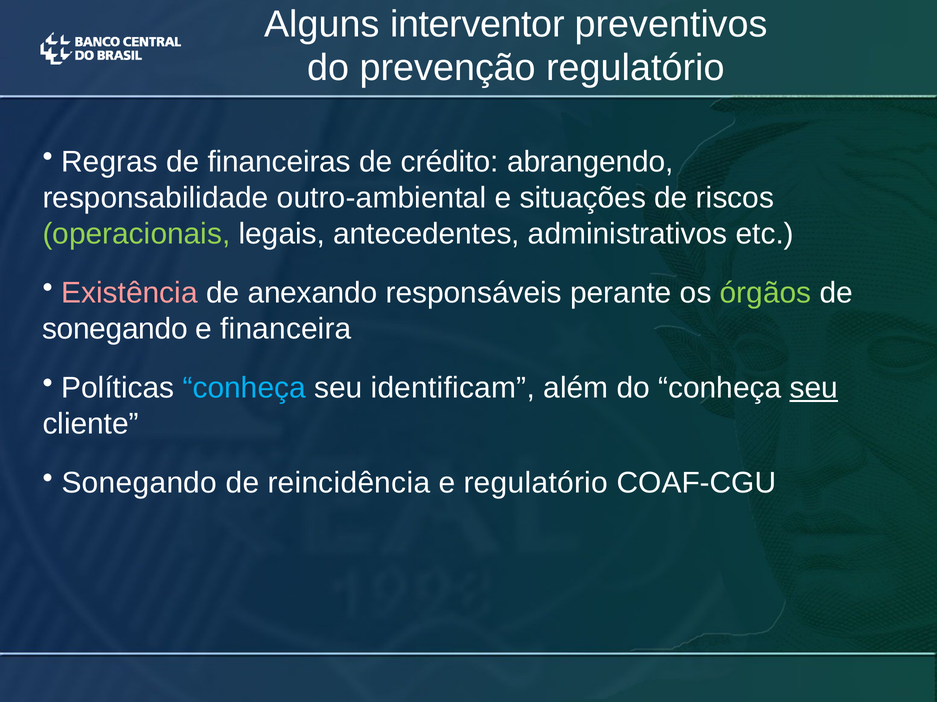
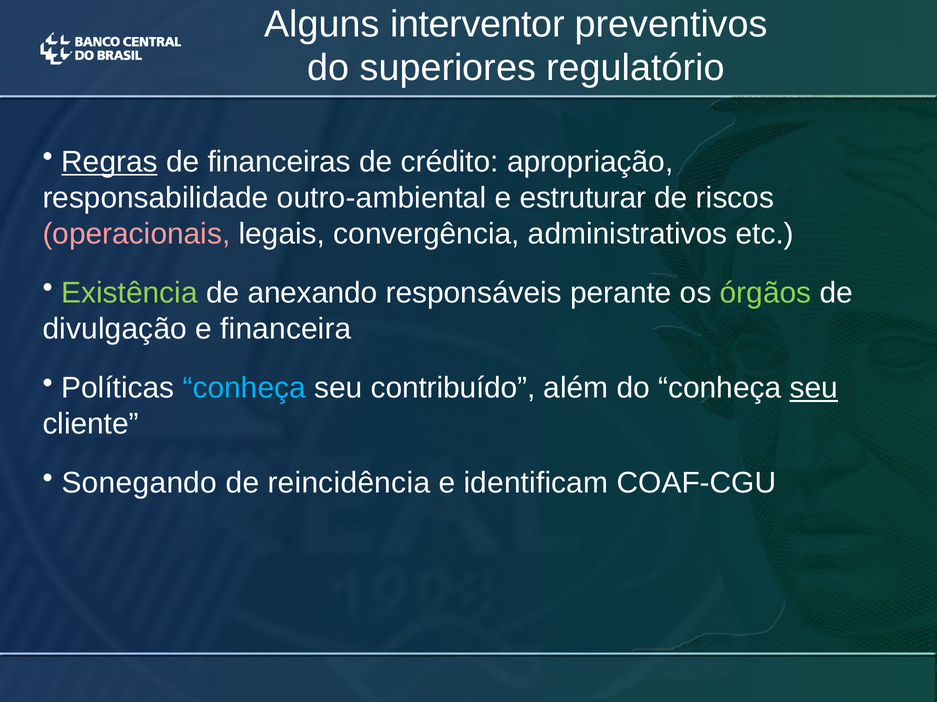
prevenção: prevenção -> superiores (448, 68)
Regras underline: none -> present (110, 162)
abrangendo: abrangendo -> apropriação (590, 162)
situações: situações -> estruturar (583, 198)
operacionais colour: light green -> pink (136, 234)
antecedentes: antecedentes -> convergência (427, 234)
Existência colour: pink -> light green (130, 293)
sonegando: sonegando -> divulgação (115, 329)
identificam: identificam -> contribuído (453, 388)
e regulatório: regulatório -> identificam (536, 484)
